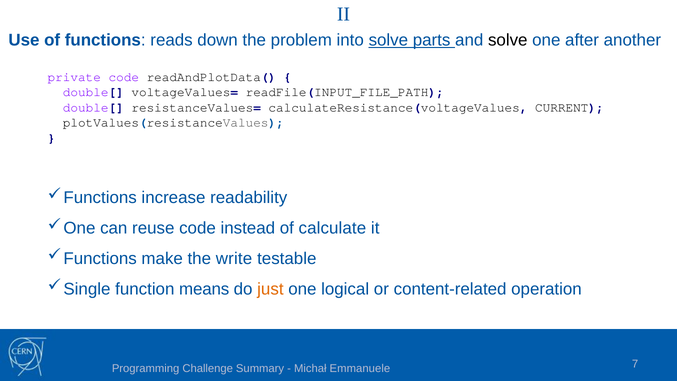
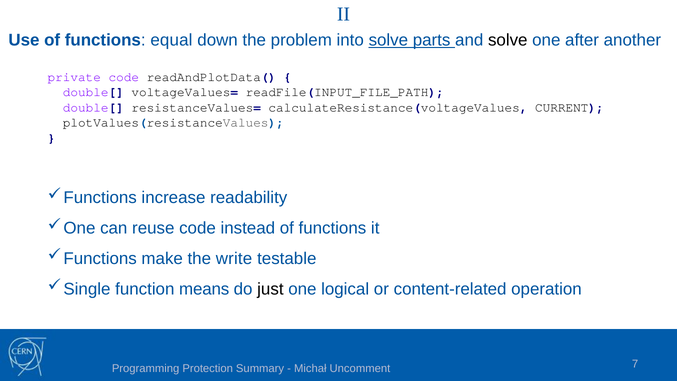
reads: reads -> equal (171, 40)
instead of calculate: calculate -> functions (332, 228)
just colour: orange -> black (270, 289)
Challenge: Challenge -> Protection (208, 368)
Emmanuele: Emmanuele -> Uncomment (360, 368)
